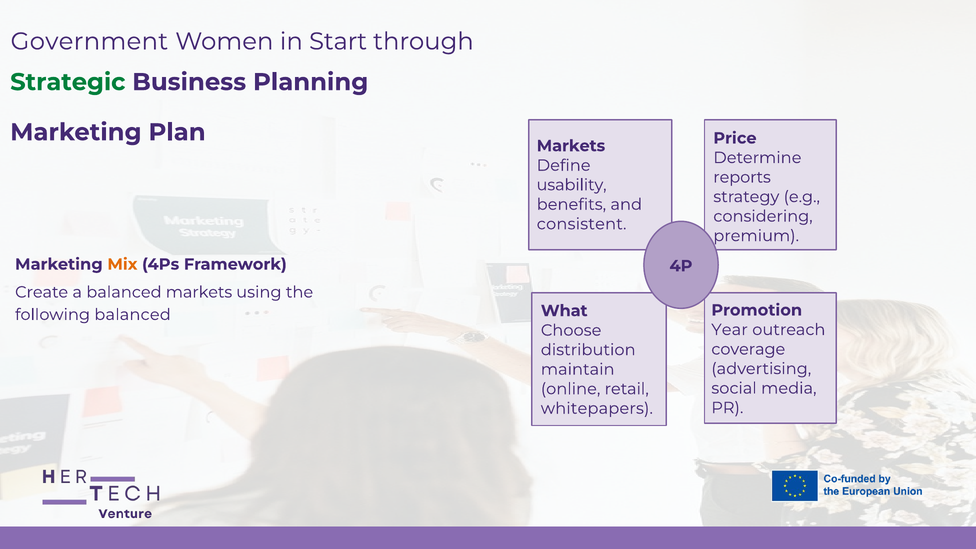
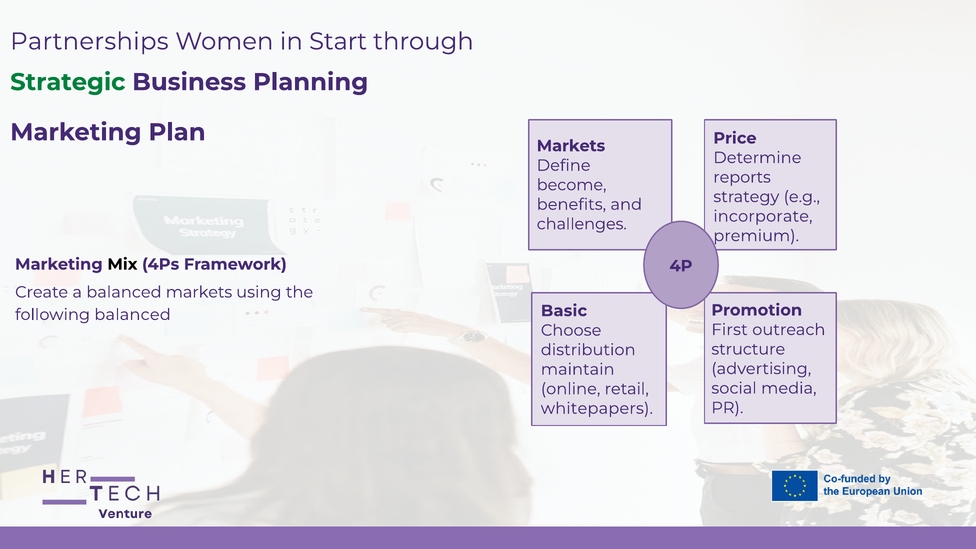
Government: Government -> Partnerships (89, 41)
usability: usability -> become (572, 185)
considering: considering -> incorporate (763, 216)
consistent: consistent -> challenges (582, 224)
Mix colour: orange -> black (122, 264)
What: What -> Basic (564, 311)
Year: Year -> First (730, 330)
coverage: coverage -> structure (748, 349)
